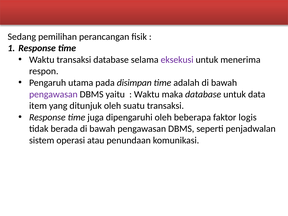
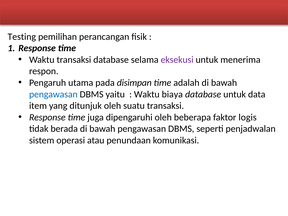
Sedang: Sedang -> Testing (22, 37)
pengawasan colour: purple -> blue (53, 94)
maka: maka -> biaya (172, 94)
